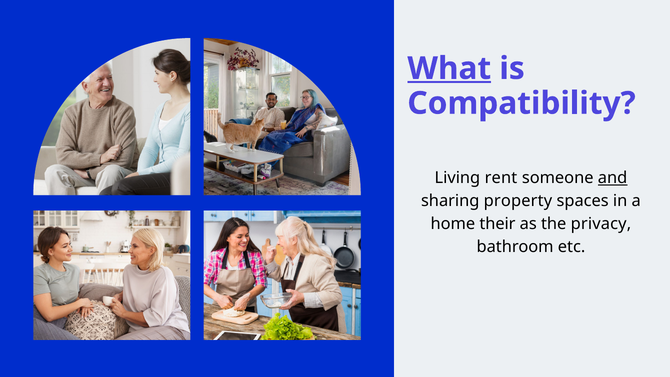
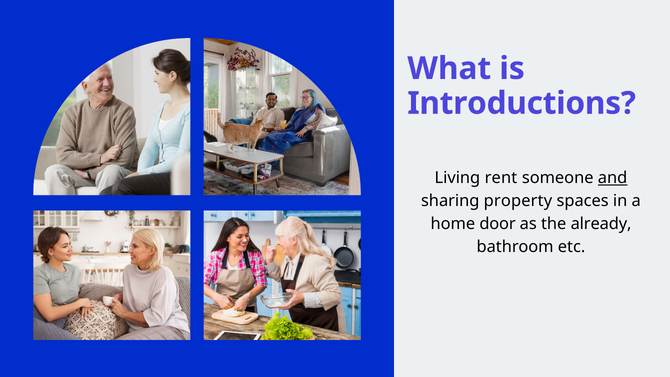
What underline: present -> none (449, 68)
Compatibility: Compatibility -> Introductions (522, 103)
their: their -> door (498, 224)
privacy: privacy -> already (601, 224)
